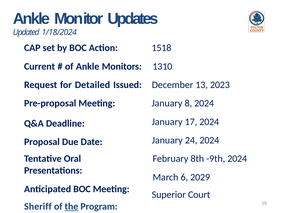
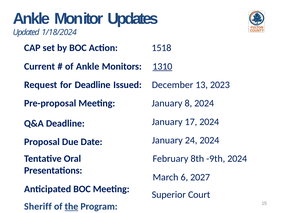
1310 underline: none -> present (162, 66)
for Detailed: Detailed -> Deadline (93, 85)
2029: 2029 -> 2027 (200, 177)
